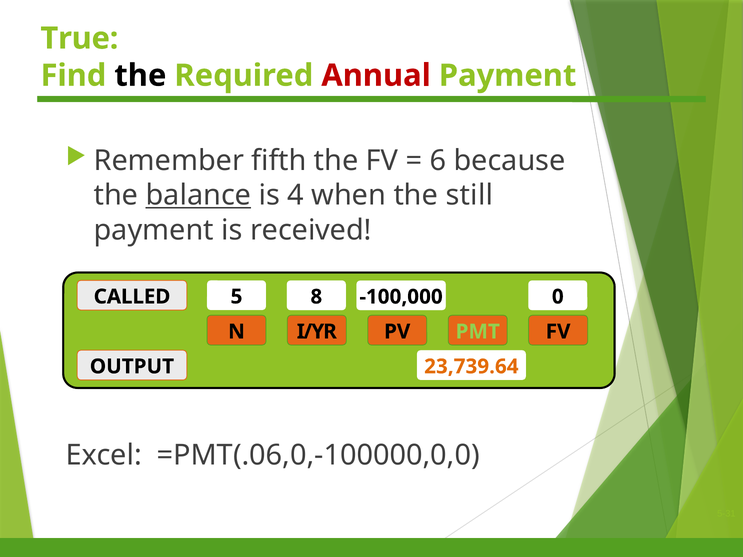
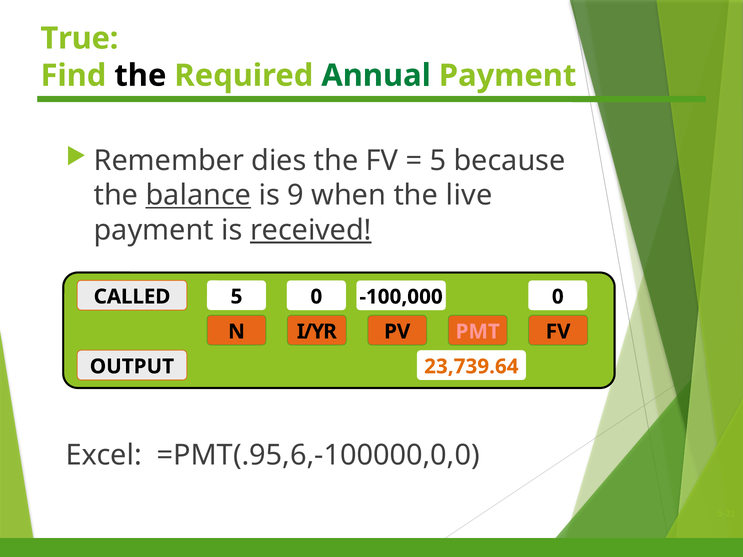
Annual colour: red -> green (376, 76)
fifth: fifth -> dies (279, 161)
6: 6 -> 5 (438, 161)
4: 4 -> 9 (296, 195)
still: still -> live (469, 195)
received underline: none -> present (311, 230)
5 8: 8 -> 0 (316, 297)
PMT colour: light green -> pink (478, 332)
=PMT(.06,0,-100000,0,0: =PMT(.06,0,-100000,0,0 -> =PMT(.95,6,-100000,0,0 (318, 455)
